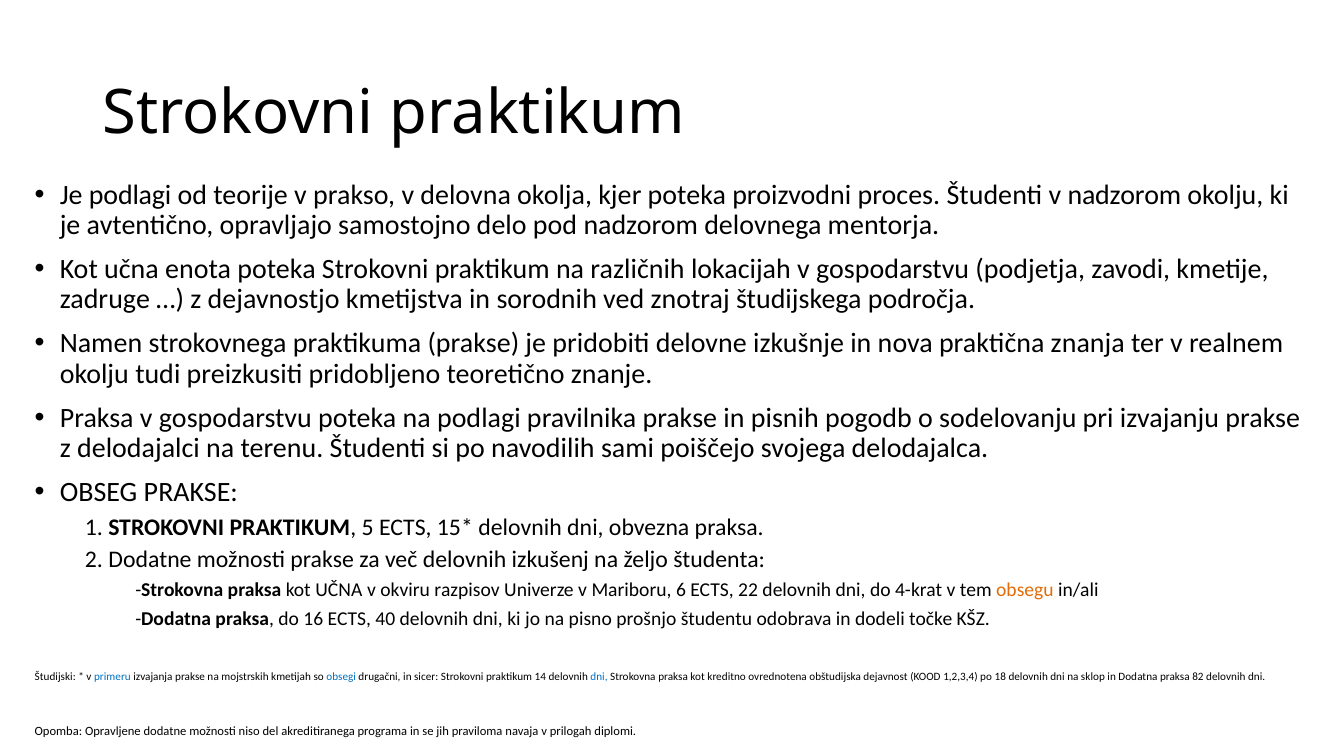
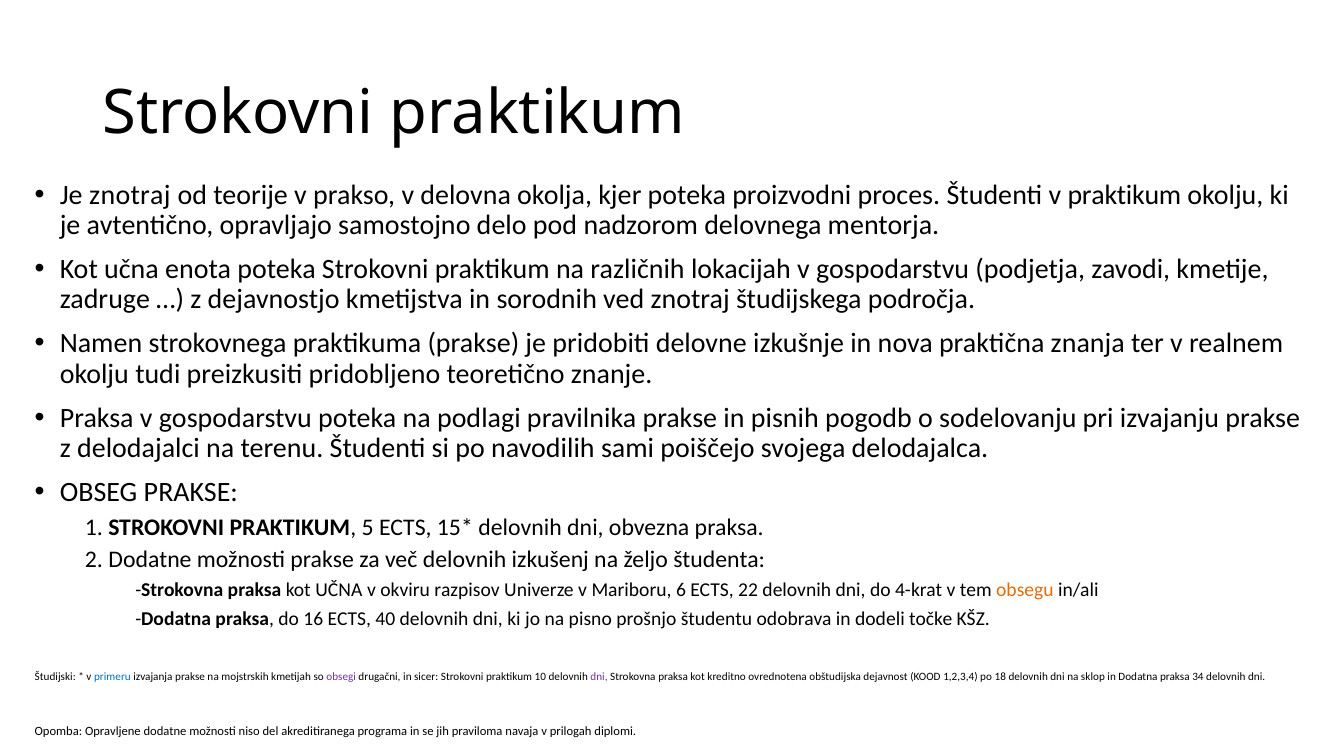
Je podlagi: podlagi -> znotraj (130, 195)
v nadzorom: nadzorom -> praktikum (1124, 195)
obsegi colour: blue -> purple (341, 677)
14: 14 -> 10 (540, 677)
dni colour: blue -> purple (599, 677)
82: 82 -> 34 (1198, 677)
